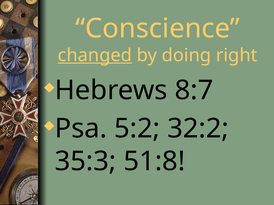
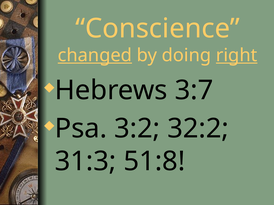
right underline: none -> present (237, 55)
8:7: 8:7 -> 3:7 (194, 91)
5:2: 5:2 -> 3:2 (137, 129)
35:3: 35:3 -> 31:3 (85, 162)
